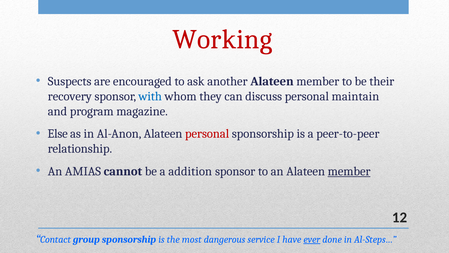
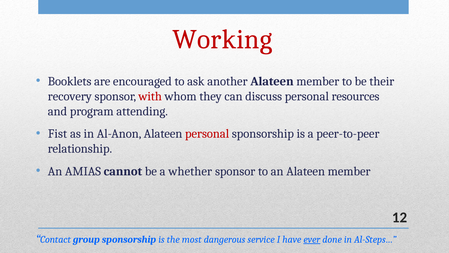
Suspects: Suspects -> Booklets (70, 81)
with colour: blue -> red (150, 96)
maintain: maintain -> resources (356, 96)
magazine: magazine -> attending (142, 111)
Else: Else -> Fist (58, 134)
addition: addition -> whether (190, 171)
member underline: present -> none (349, 171)
